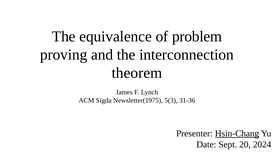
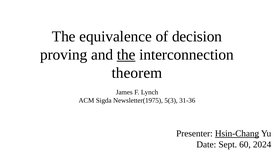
problem: problem -> decision (197, 36)
the underline: none -> present (126, 55)
20: 20 -> 60 (245, 145)
